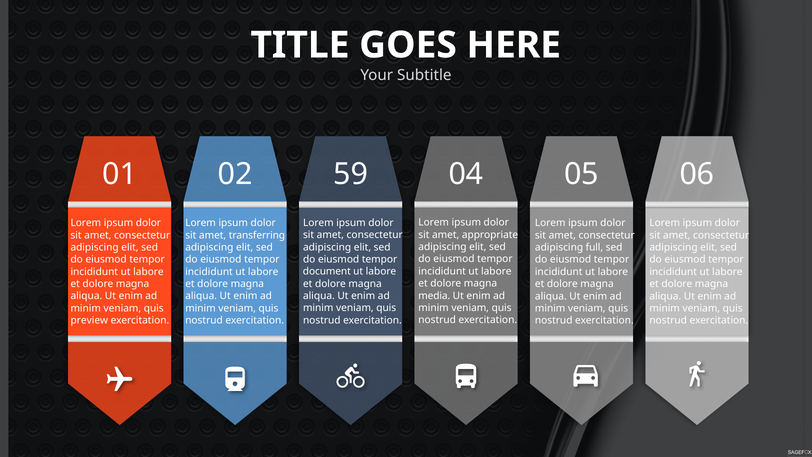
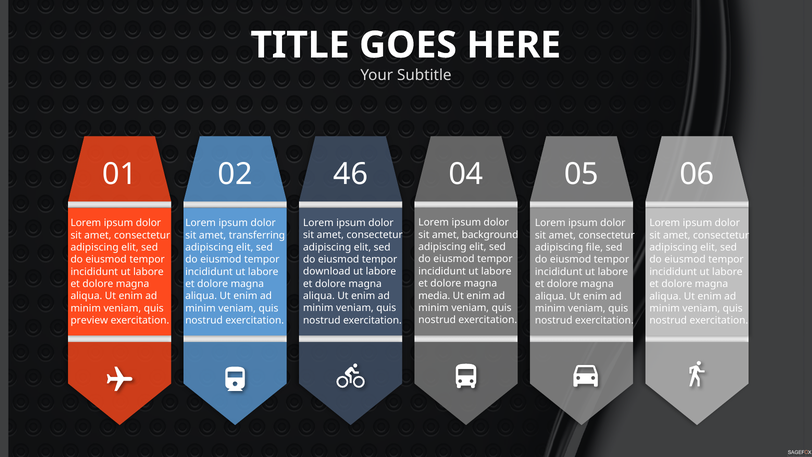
59: 59 -> 46 (351, 174)
appropriate: appropriate -> background (490, 235)
full: full -> file (594, 247)
document: document -> download (327, 271)
